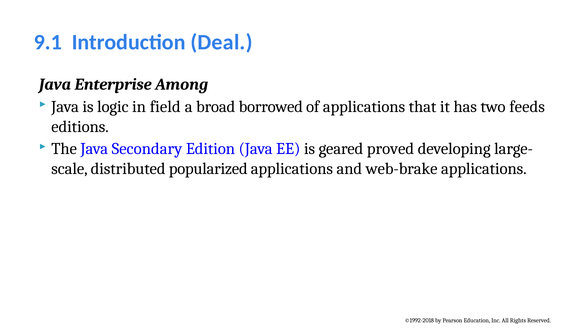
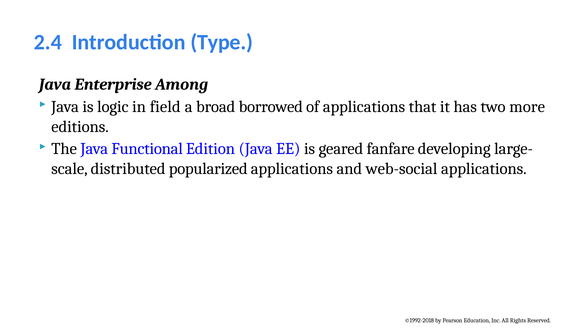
9.1: 9.1 -> 2.4 (48, 42)
Deal: Deal -> Type (222, 42)
feeds: feeds -> more (527, 107)
Secondary: Secondary -> Functional (147, 149)
proved: proved -> fanfare (391, 149)
web-brake: web-brake -> web-social (402, 169)
